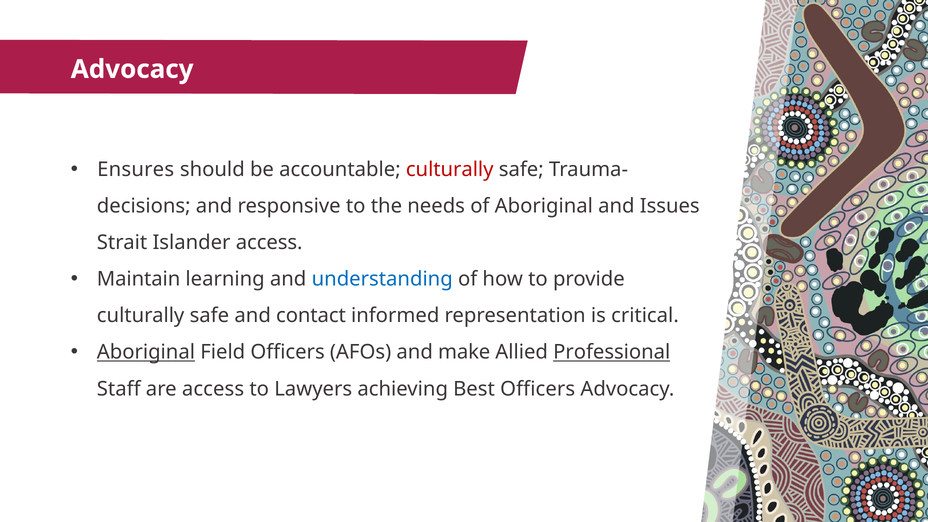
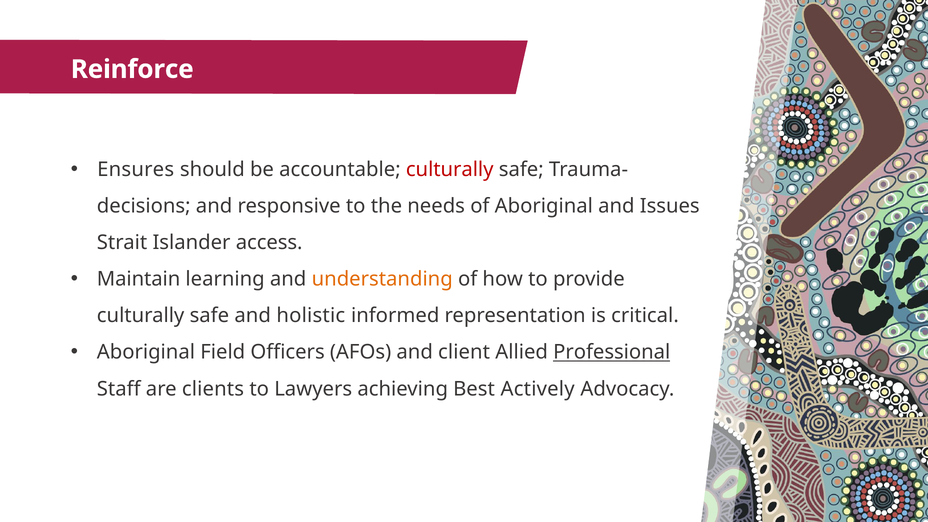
Advocacy: Advocacy -> Reinforce (132, 69)
understanding colour: blue -> orange (382, 279)
contact: contact -> holistic (311, 316)
Aboriginal underline: present -> none (146, 352)
make: make -> client (464, 352)
are access: access -> clients (213, 389)
Best Officers: Officers -> Actively (538, 389)
